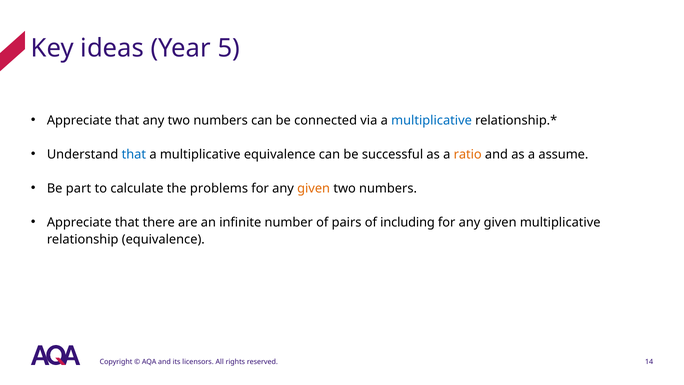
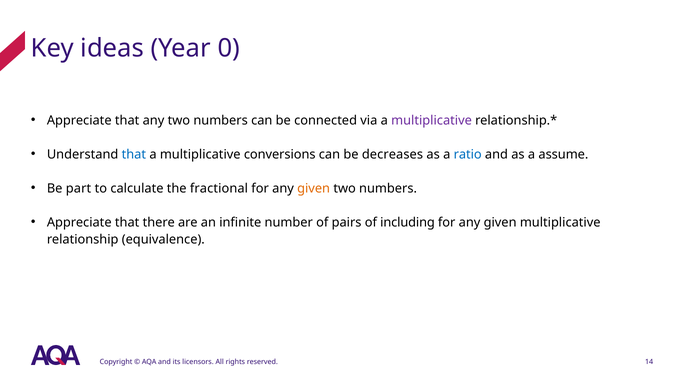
5: 5 -> 0 (229, 48)
multiplicative colour: blue -> purple (432, 120)
multiplicative equivalence: equivalence -> conversions (280, 154)
successful: successful -> decreases (392, 154)
ratio colour: orange -> blue (468, 154)
problems: problems -> fractional (219, 188)
